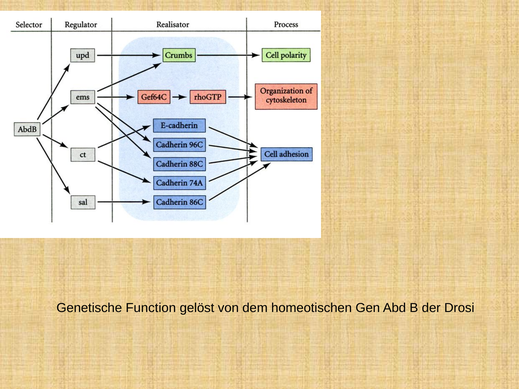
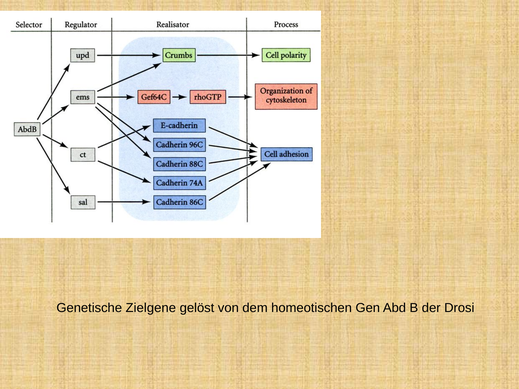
Function: Function -> Zielgene (151, 308)
